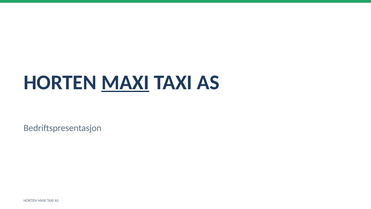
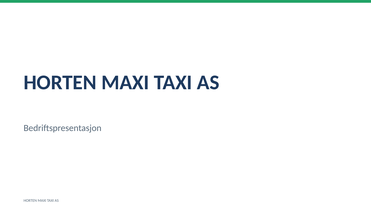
MAXI underline: present -> none (125, 82)
